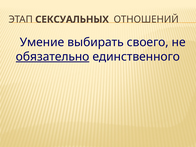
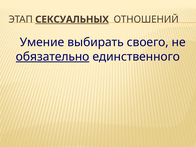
СЕКСУАЛЬНЫХ underline: none -> present (72, 19)
